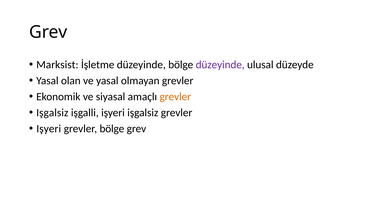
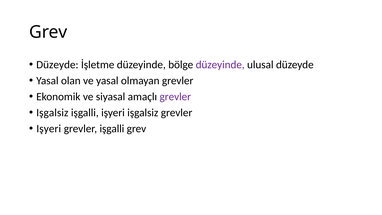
Marksist: Marksist -> Düzeyde (57, 65)
grevler colour: orange -> purple (175, 97)
grevler bölge: bölge -> işgalli (112, 129)
